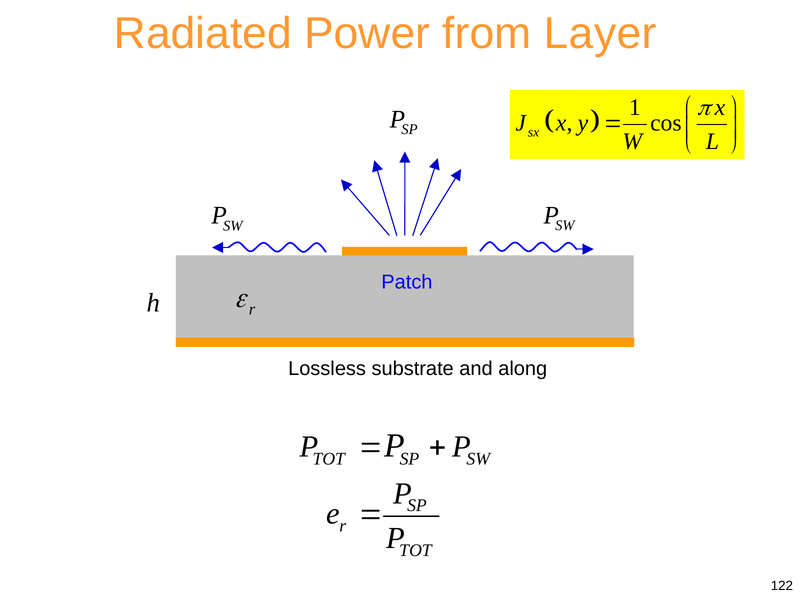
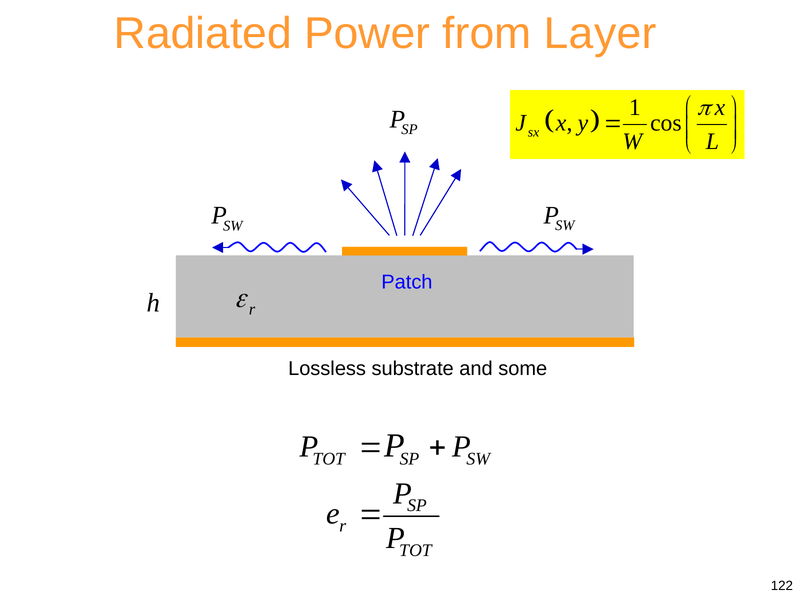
along: along -> some (523, 369)
